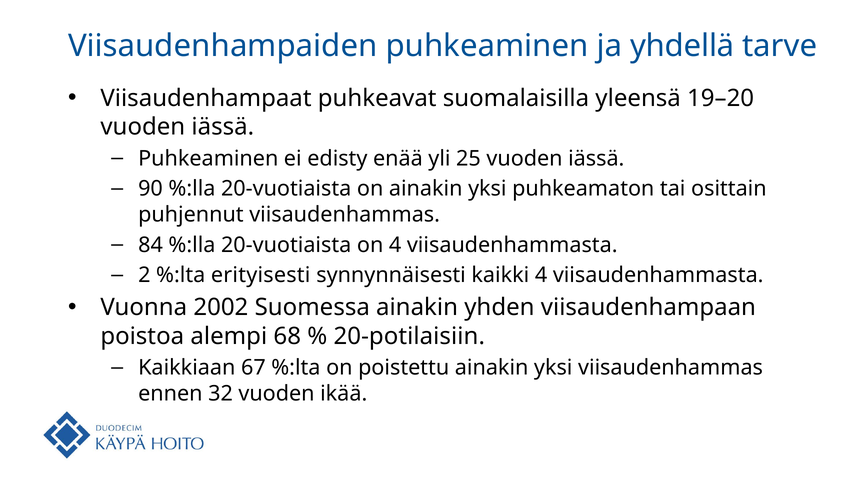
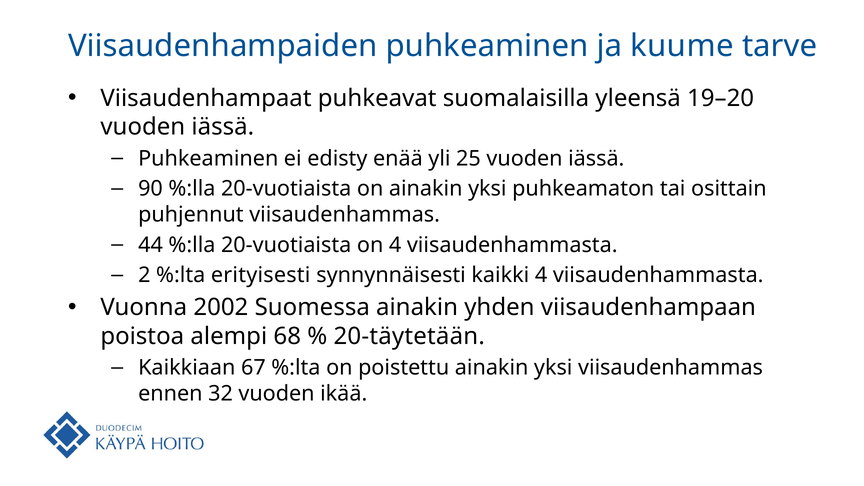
yhdellä: yhdellä -> kuume (682, 46)
84: 84 -> 44 (151, 245)
20-potilaisiin: 20-potilaisiin -> 20-täytetään (409, 336)
